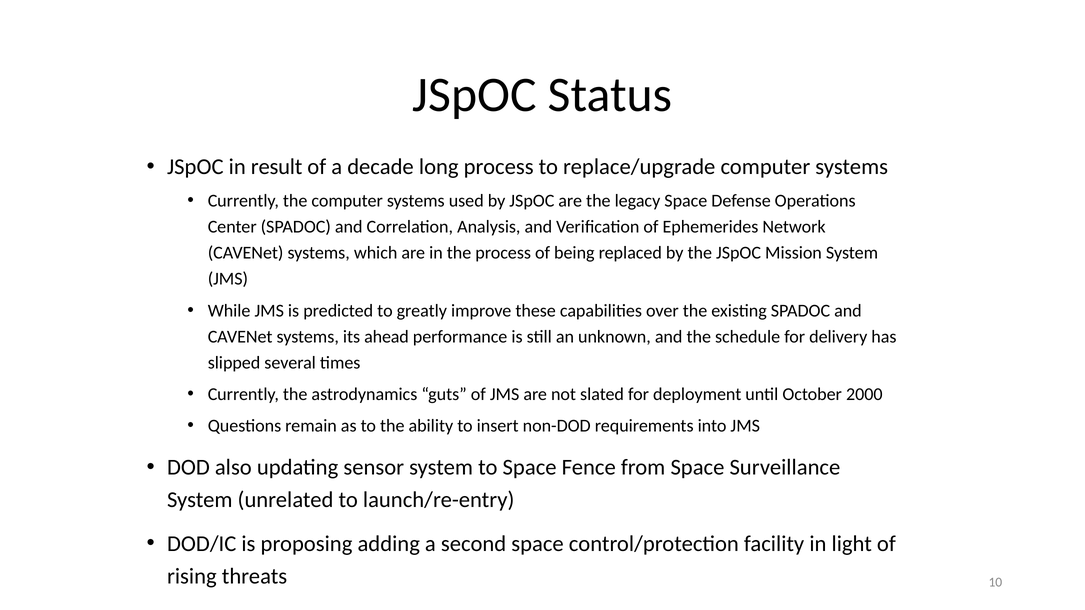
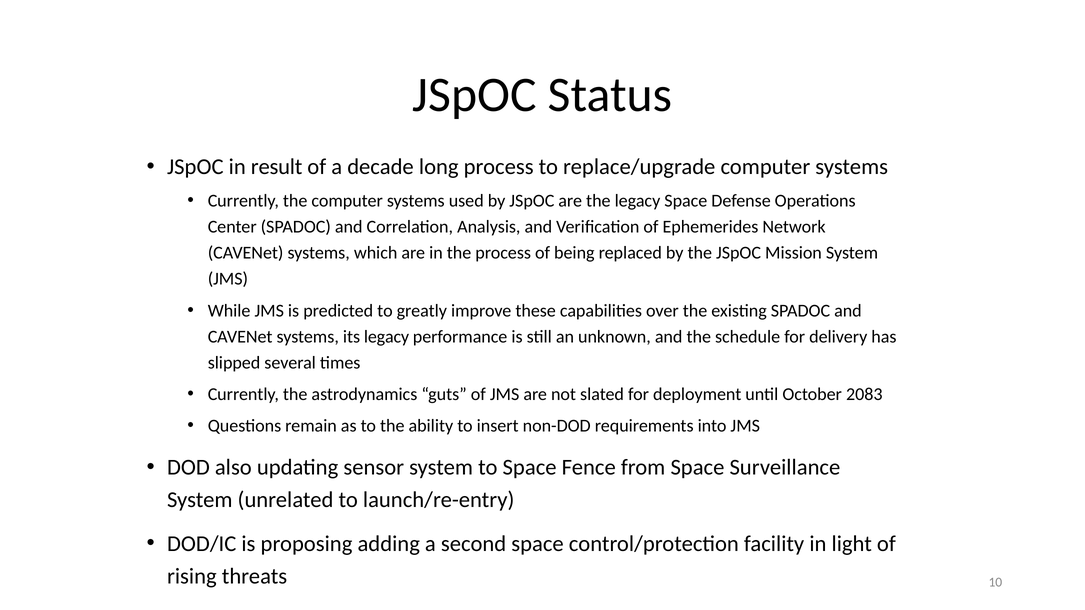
its ahead: ahead -> legacy (387, 337)
2000: 2000 -> 2083 (864, 394)
